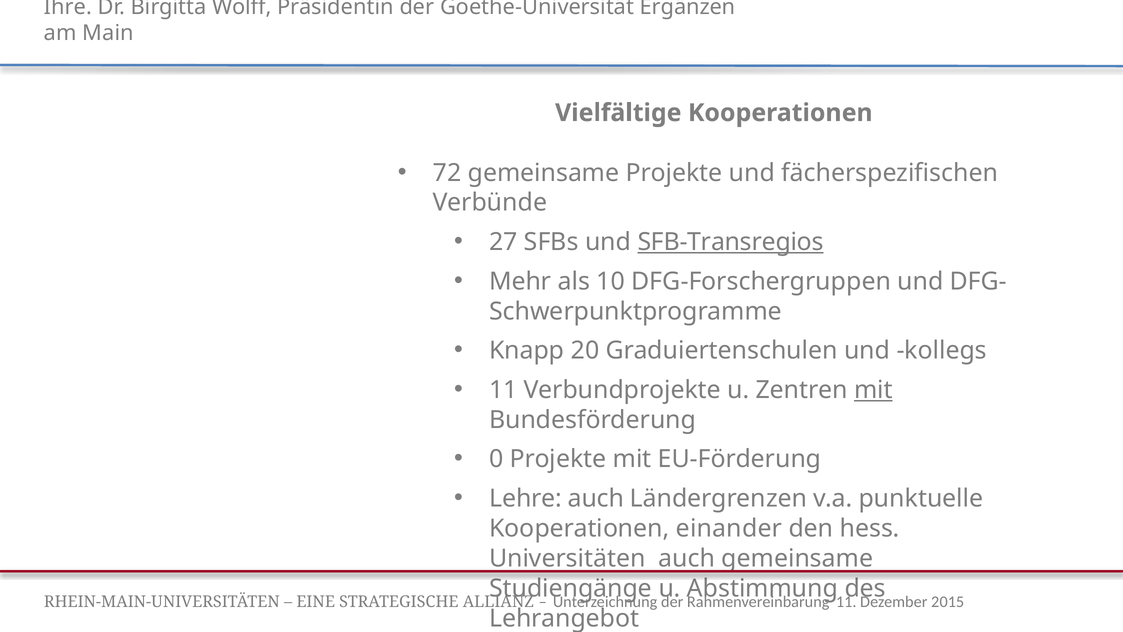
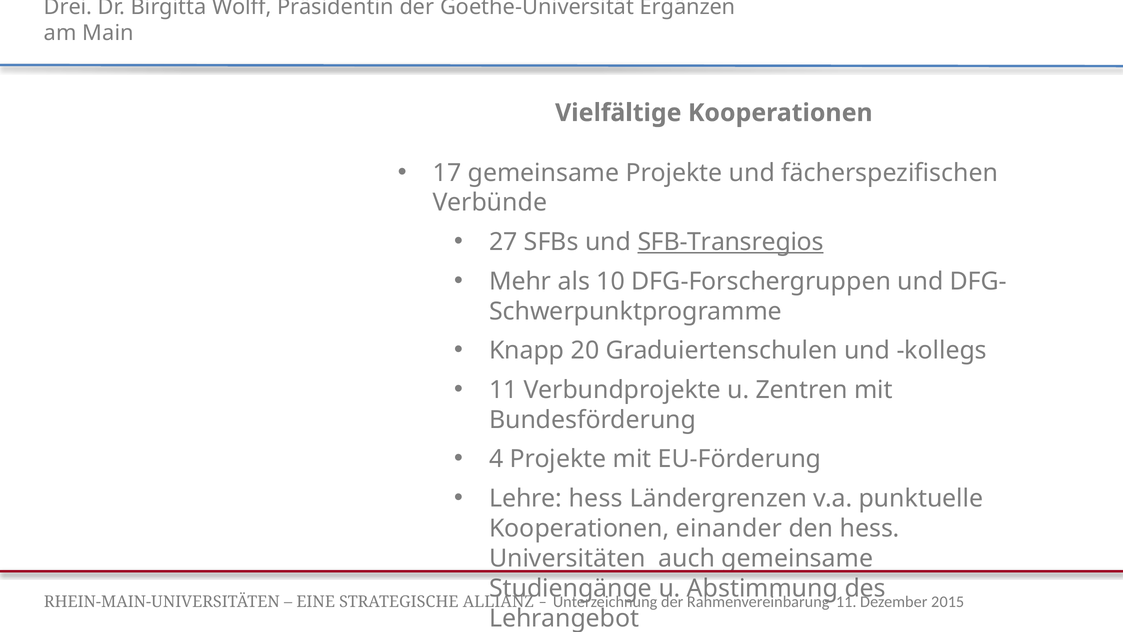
Ihre: Ihre -> Drei (68, 7)
72: 72 -> 17 (447, 173)
mit underline: present -> none (873, 390)
0: 0 -> 4 (496, 459)
Lehre auch: auch -> hess (596, 498)
